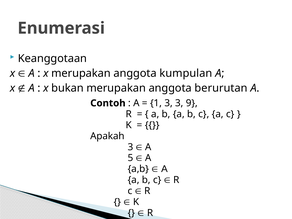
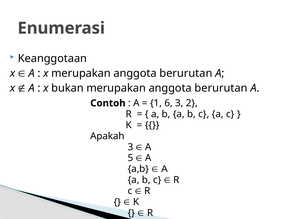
x merupakan anggota kumpulan: kumpulan -> berurutan (186, 73)
1 3: 3 -> 6 (169, 103)
9: 9 -> 2 (192, 103)
